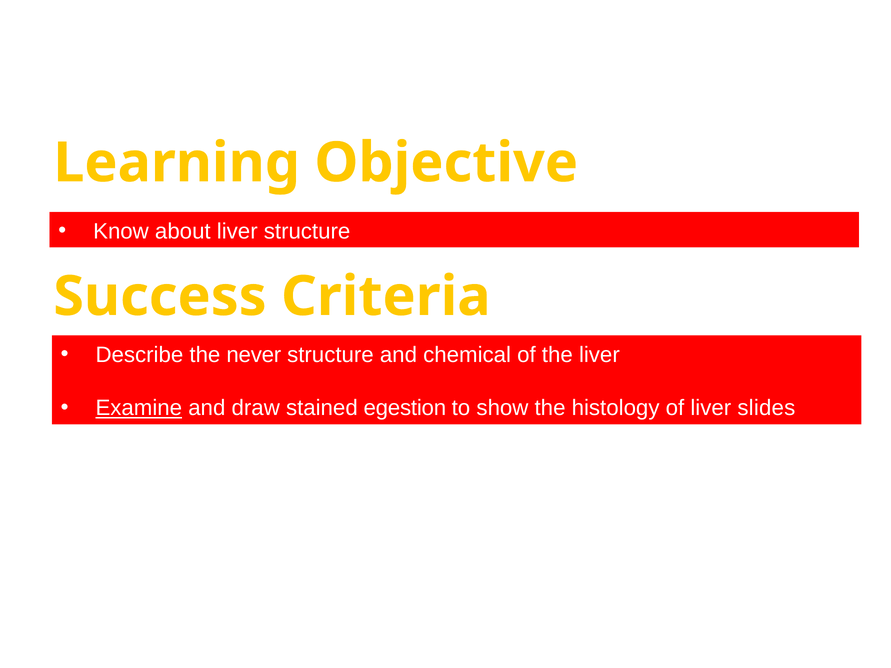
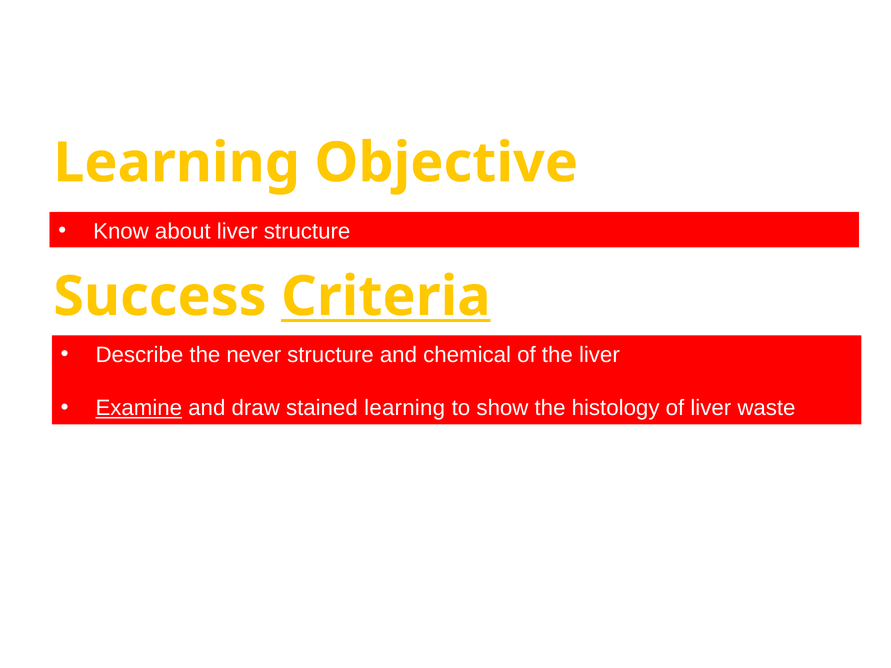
Criteria underline: none -> present (386, 297)
stained egestion: egestion -> learning (405, 408)
slides: slides -> waste (766, 408)
